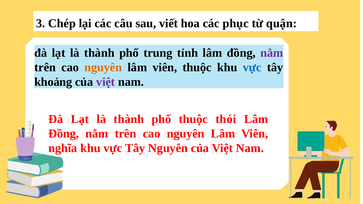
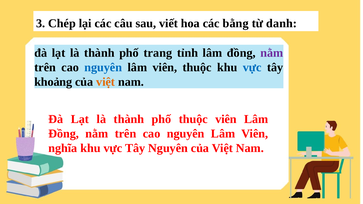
phục: phục -> bằng (236, 23)
quận: quận -> danh (282, 23)
trung: trung -> trang (158, 53)
nguyên colour: orange -> blue (103, 67)
việt colour: purple -> orange (106, 82)
thuộc thói: thói -> viên (226, 119)
